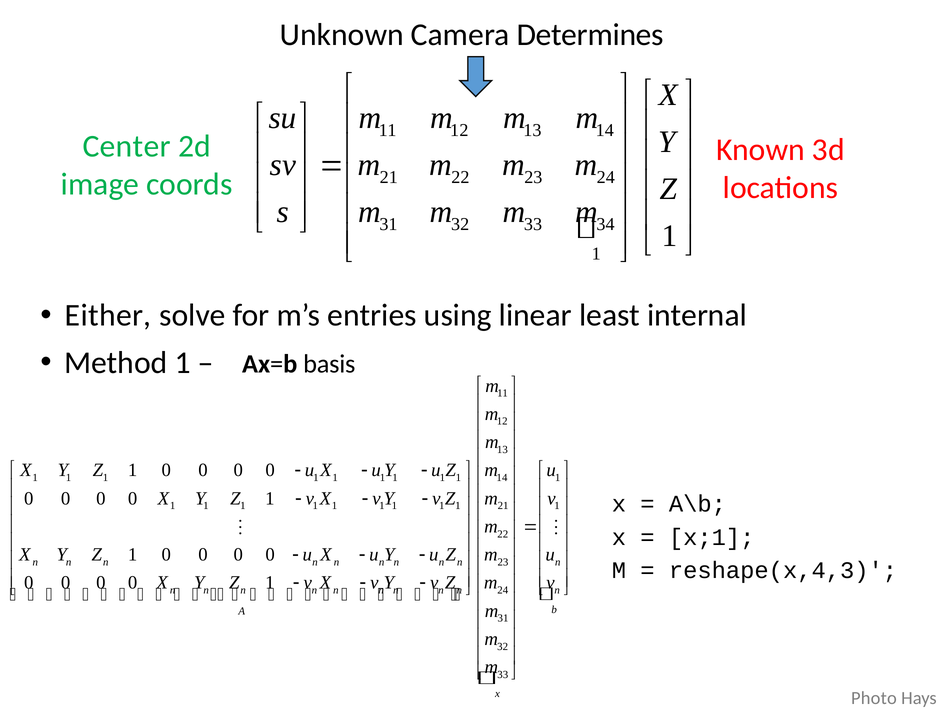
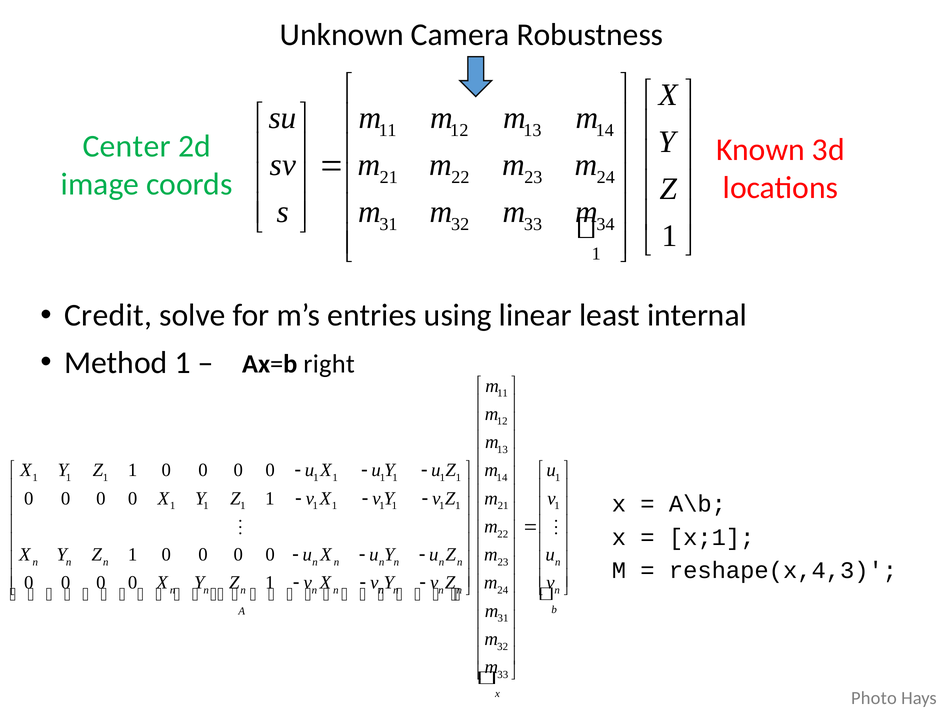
Determines: Determines -> Robustness (590, 35)
Either: Either -> Credit (108, 315)
basis: basis -> right (329, 364)
